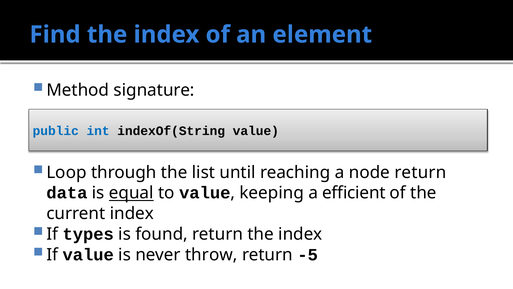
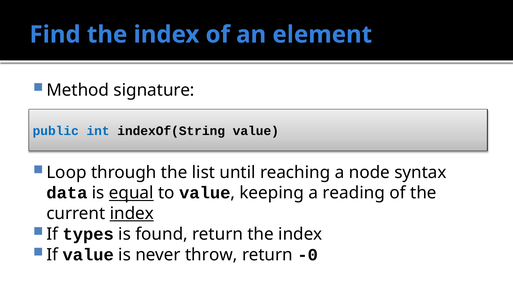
node return: return -> syntax (420, 172)
efficient: efficient -> reading (354, 193)
index underline: none -> present (132, 213)
-5: -5 -> -0 (308, 254)
